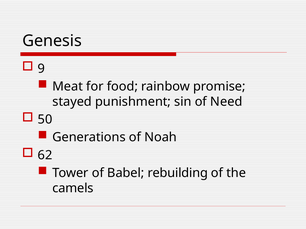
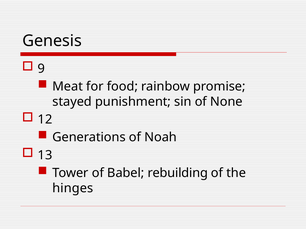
Need: Need -> None (226, 102)
50: 50 -> 12 (45, 120)
62: 62 -> 13 (45, 155)
camels: camels -> hinges (73, 189)
